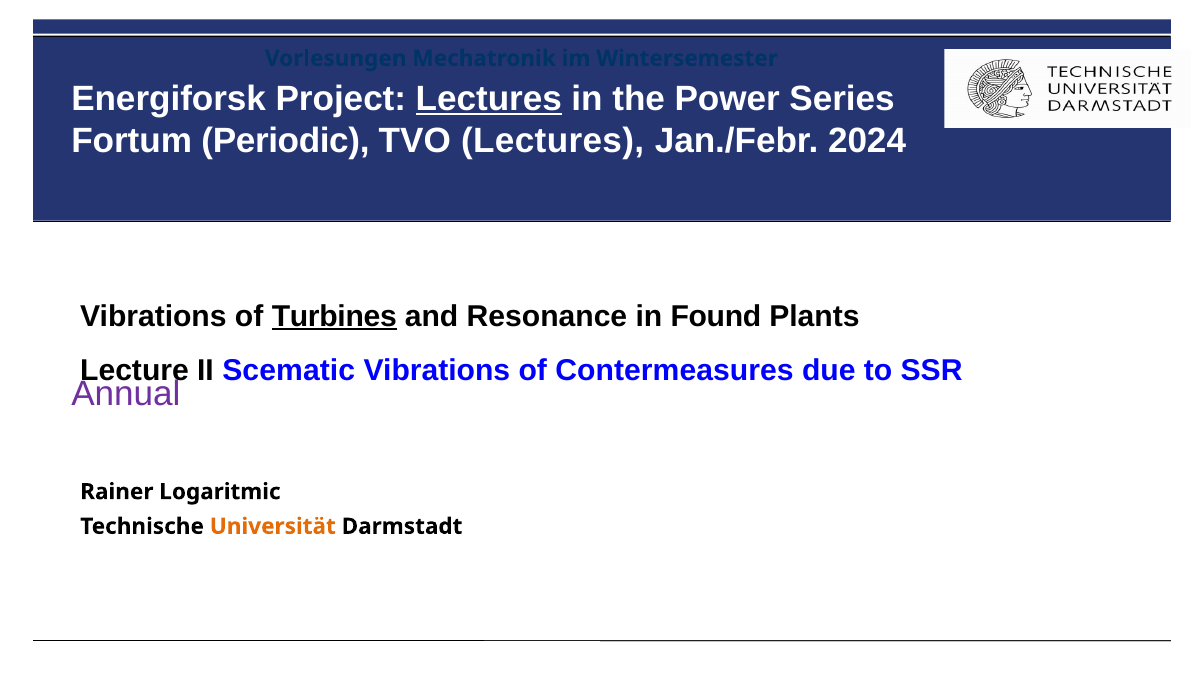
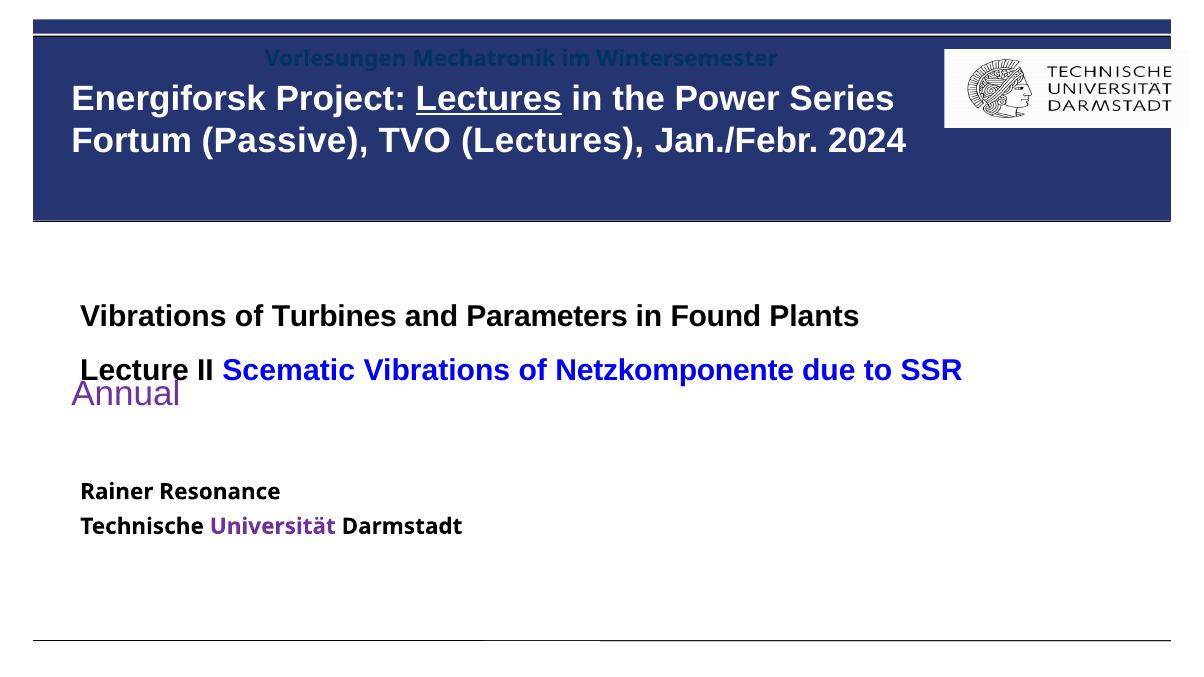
Periodic: Periodic -> Passive (285, 141)
Turbines underline: present -> none (334, 316)
Resonance: Resonance -> Parameters (547, 316)
Contermeasures: Contermeasures -> Netzkomponente (675, 371)
96.15.06: 96.15.06 -> 16.29.12 (596, 394)
Logaritmic: Logaritmic -> Resonance (220, 492)
Universität colour: orange -> purple (273, 527)
